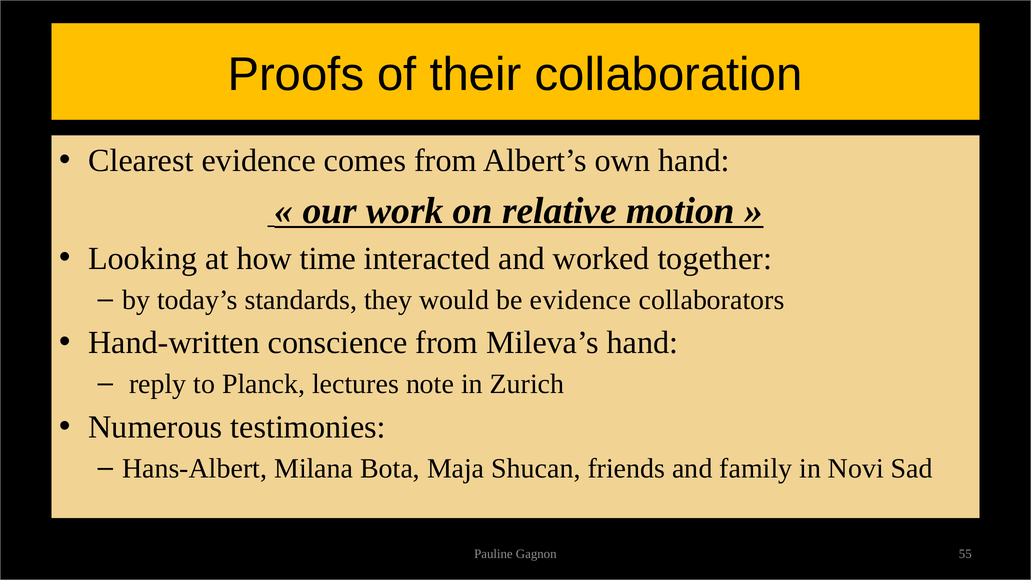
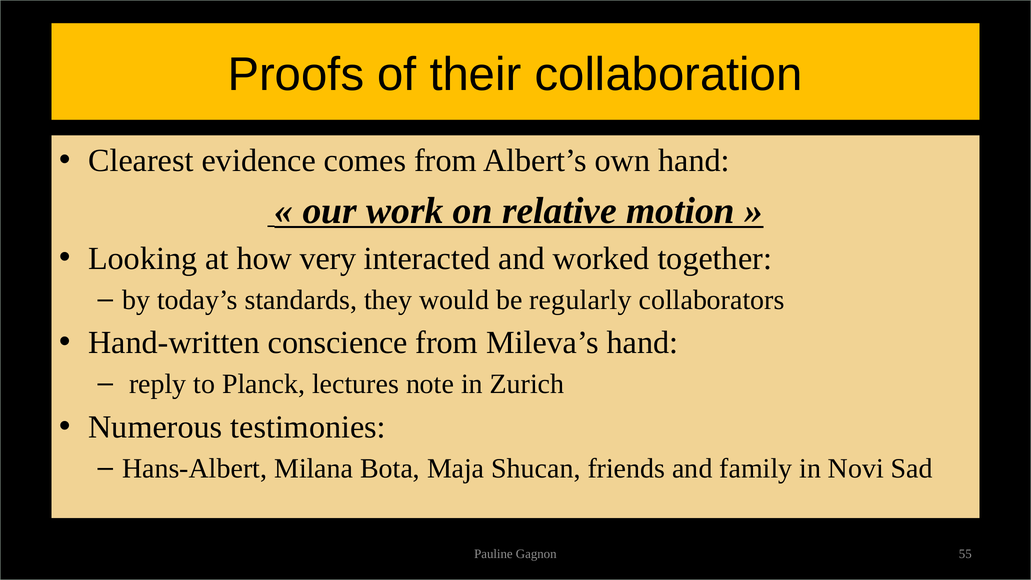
time: time -> very (328, 259)
be evidence: evidence -> regularly (581, 300)
